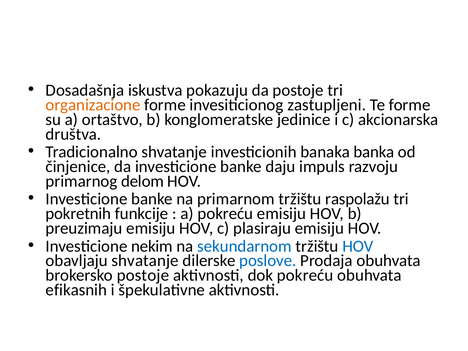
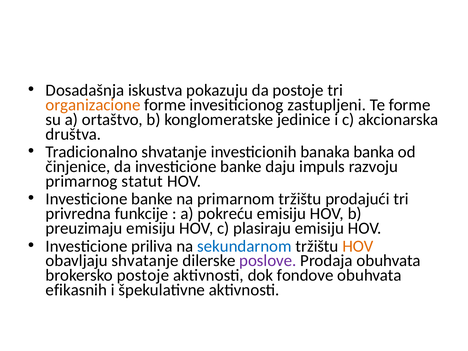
delom: delom -> statut (142, 181)
raspolažu: raspolažu -> prodajući (357, 199)
pokretnih: pokretnih -> privredna (78, 214)
nekim: nekim -> priliva (152, 246)
HOV colour: blue -> orange (358, 246)
poslove colour: blue -> purple (268, 261)
dok pokreću: pokreću -> fondove (305, 275)
